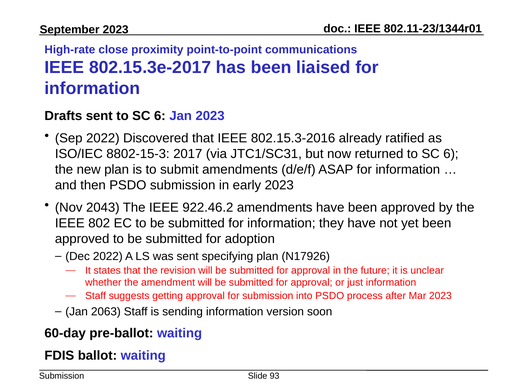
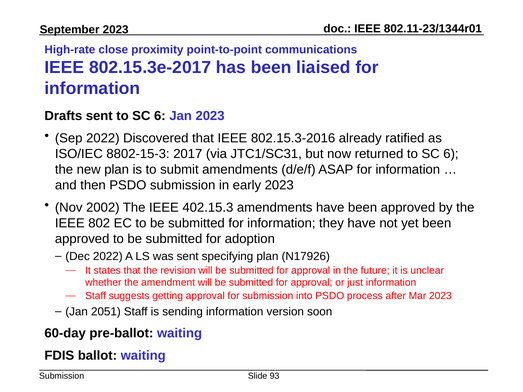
2043: 2043 -> 2002 (103, 208)
922.46.2: 922.46.2 -> 402.15.3 (208, 208)
2063: 2063 -> 2051 (106, 312)
